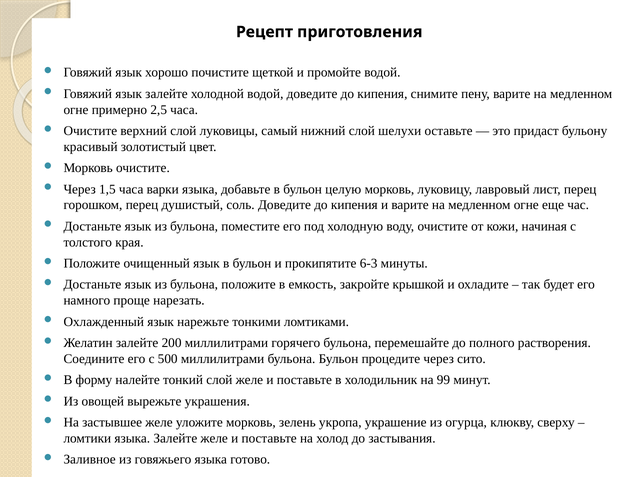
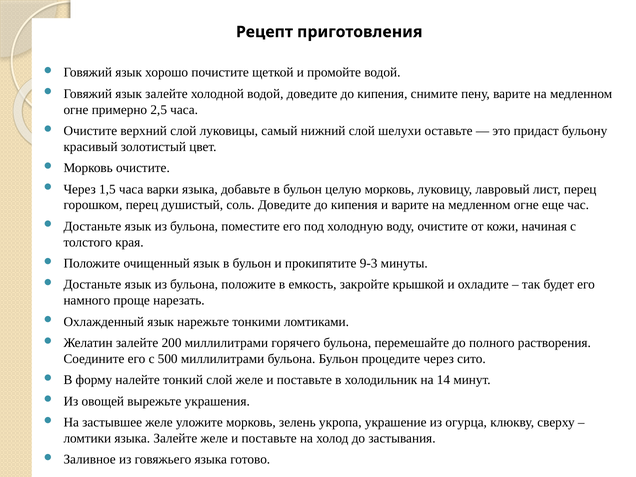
6-3: 6-3 -> 9-3 (369, 263)
99: 99 -> 14 (443, 380)
